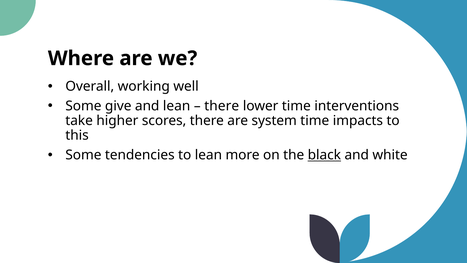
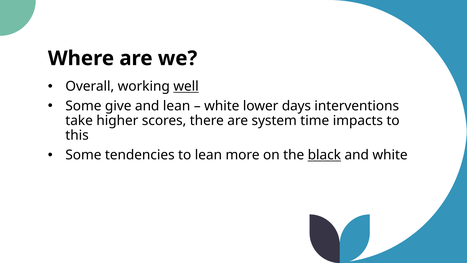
well underline: none -> present (186, 86)
there: there -> white (222, 106)
lower time: time -> days (296, 106)
